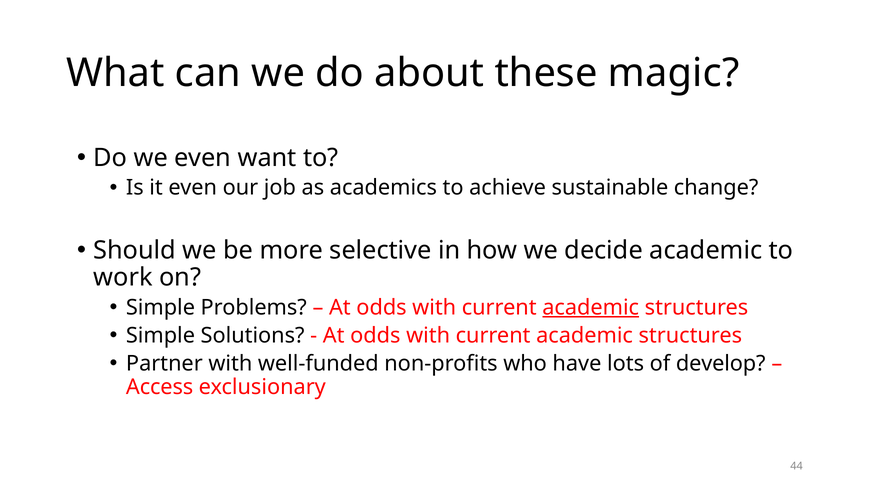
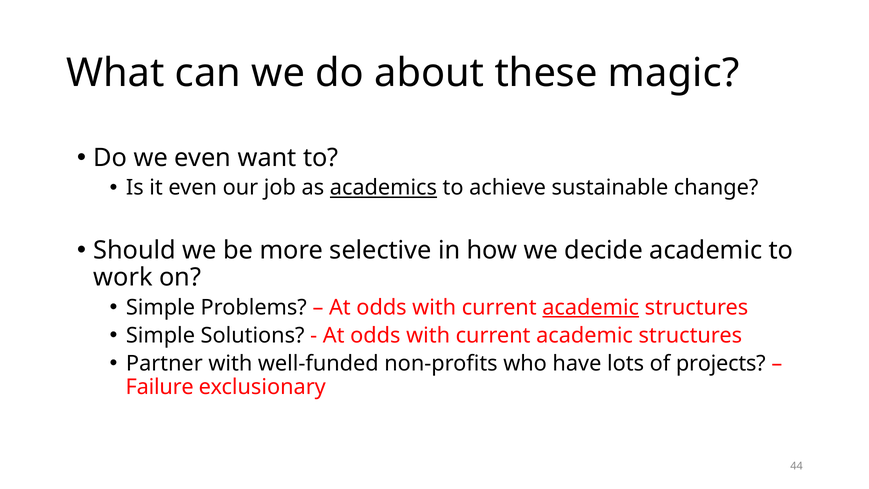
academics underline: none -> present (383, 188)
develop: develop -> projects (721, 363)
Access: Access -> Failure (160, 387)
